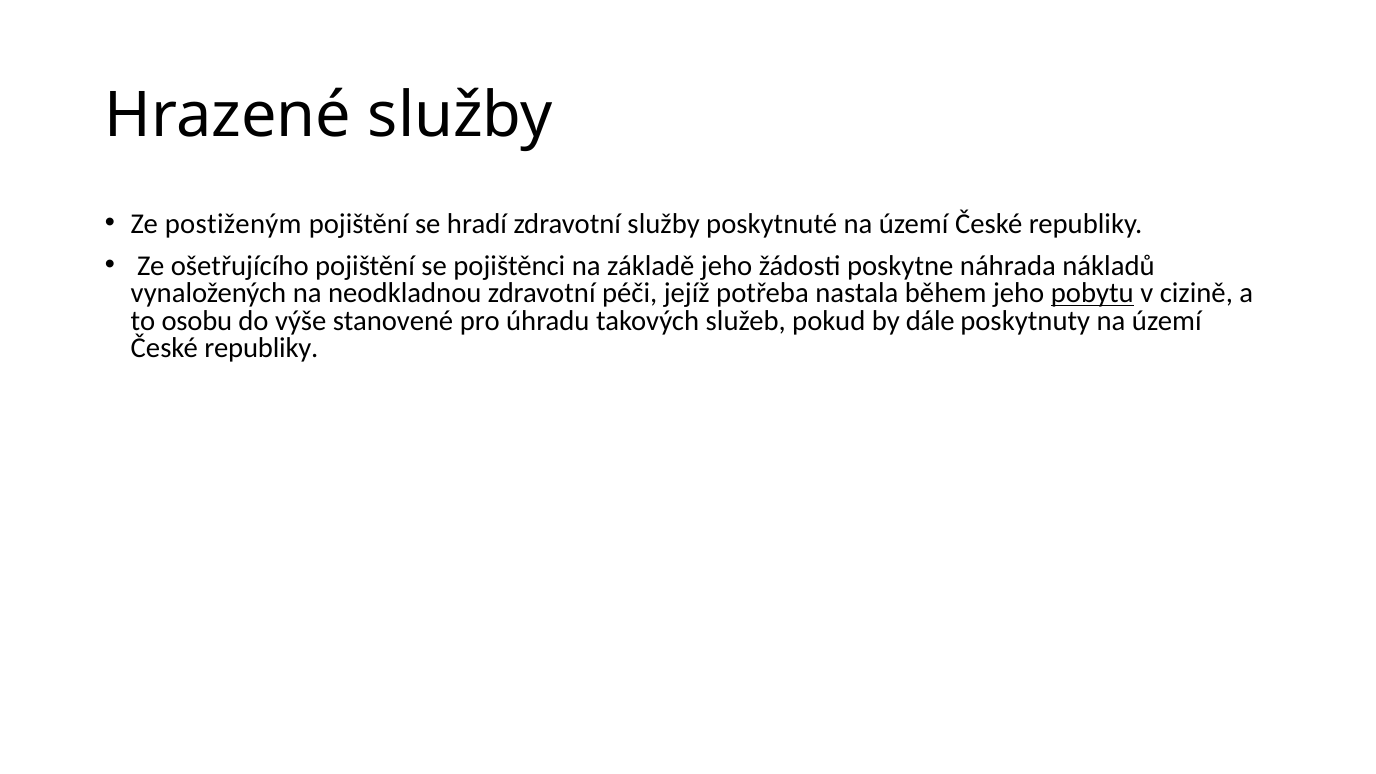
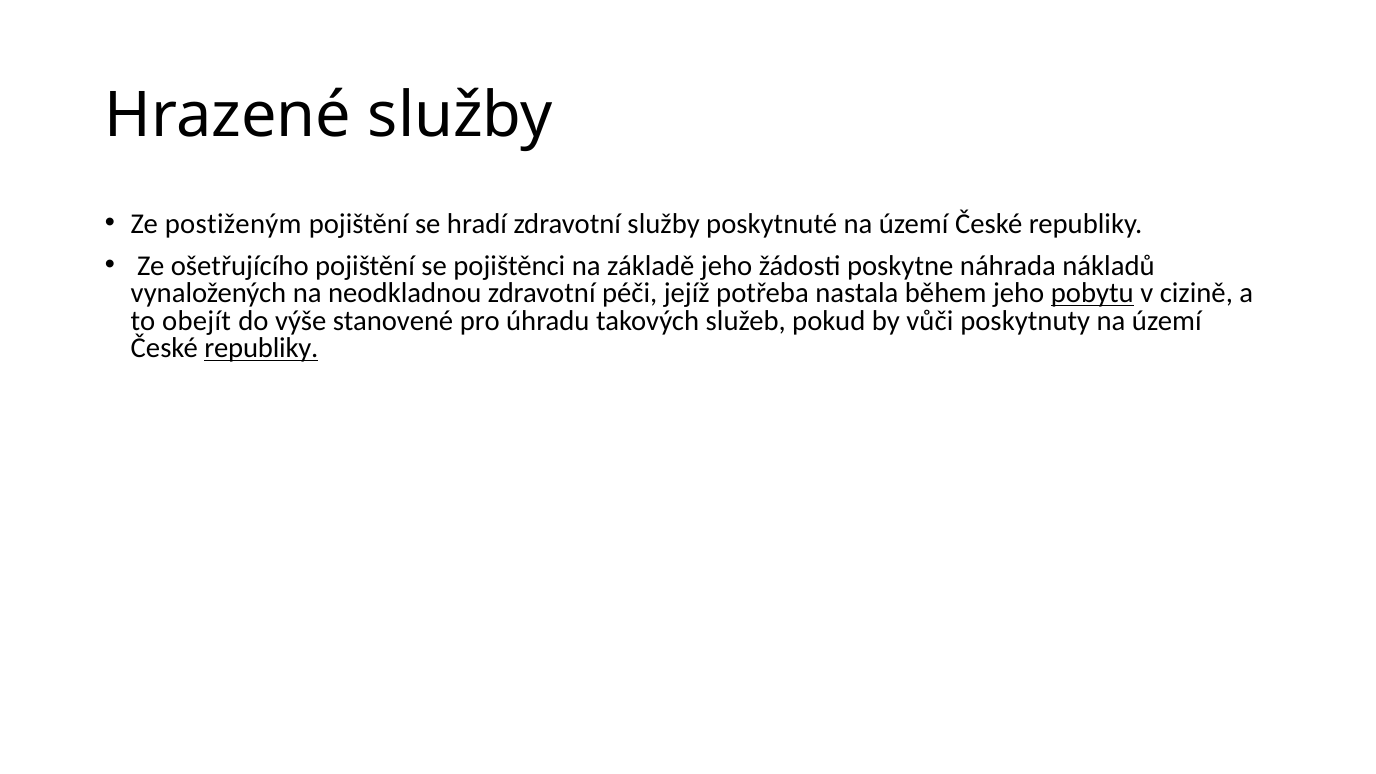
osobu: osobu -> obejít (197, 321)
dále: dále -> vůči (930, 321)
republiky underline: none -> present (261, 348)
